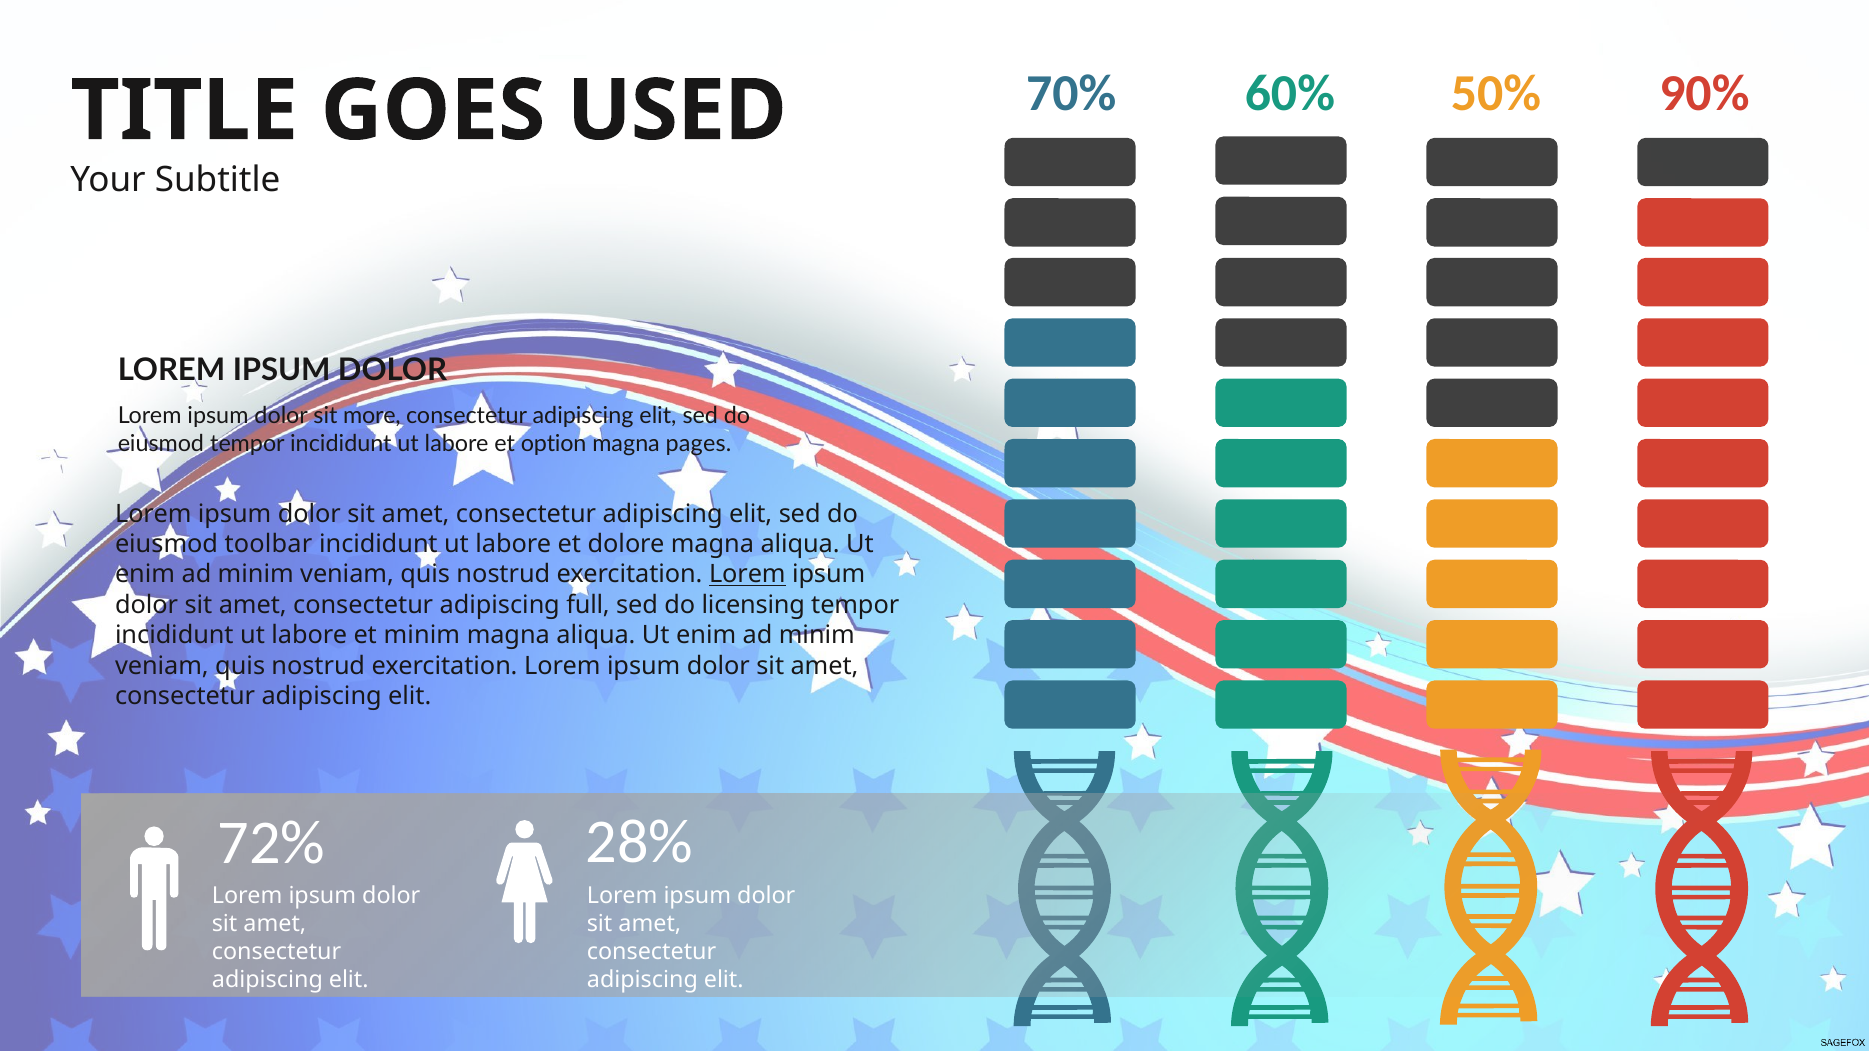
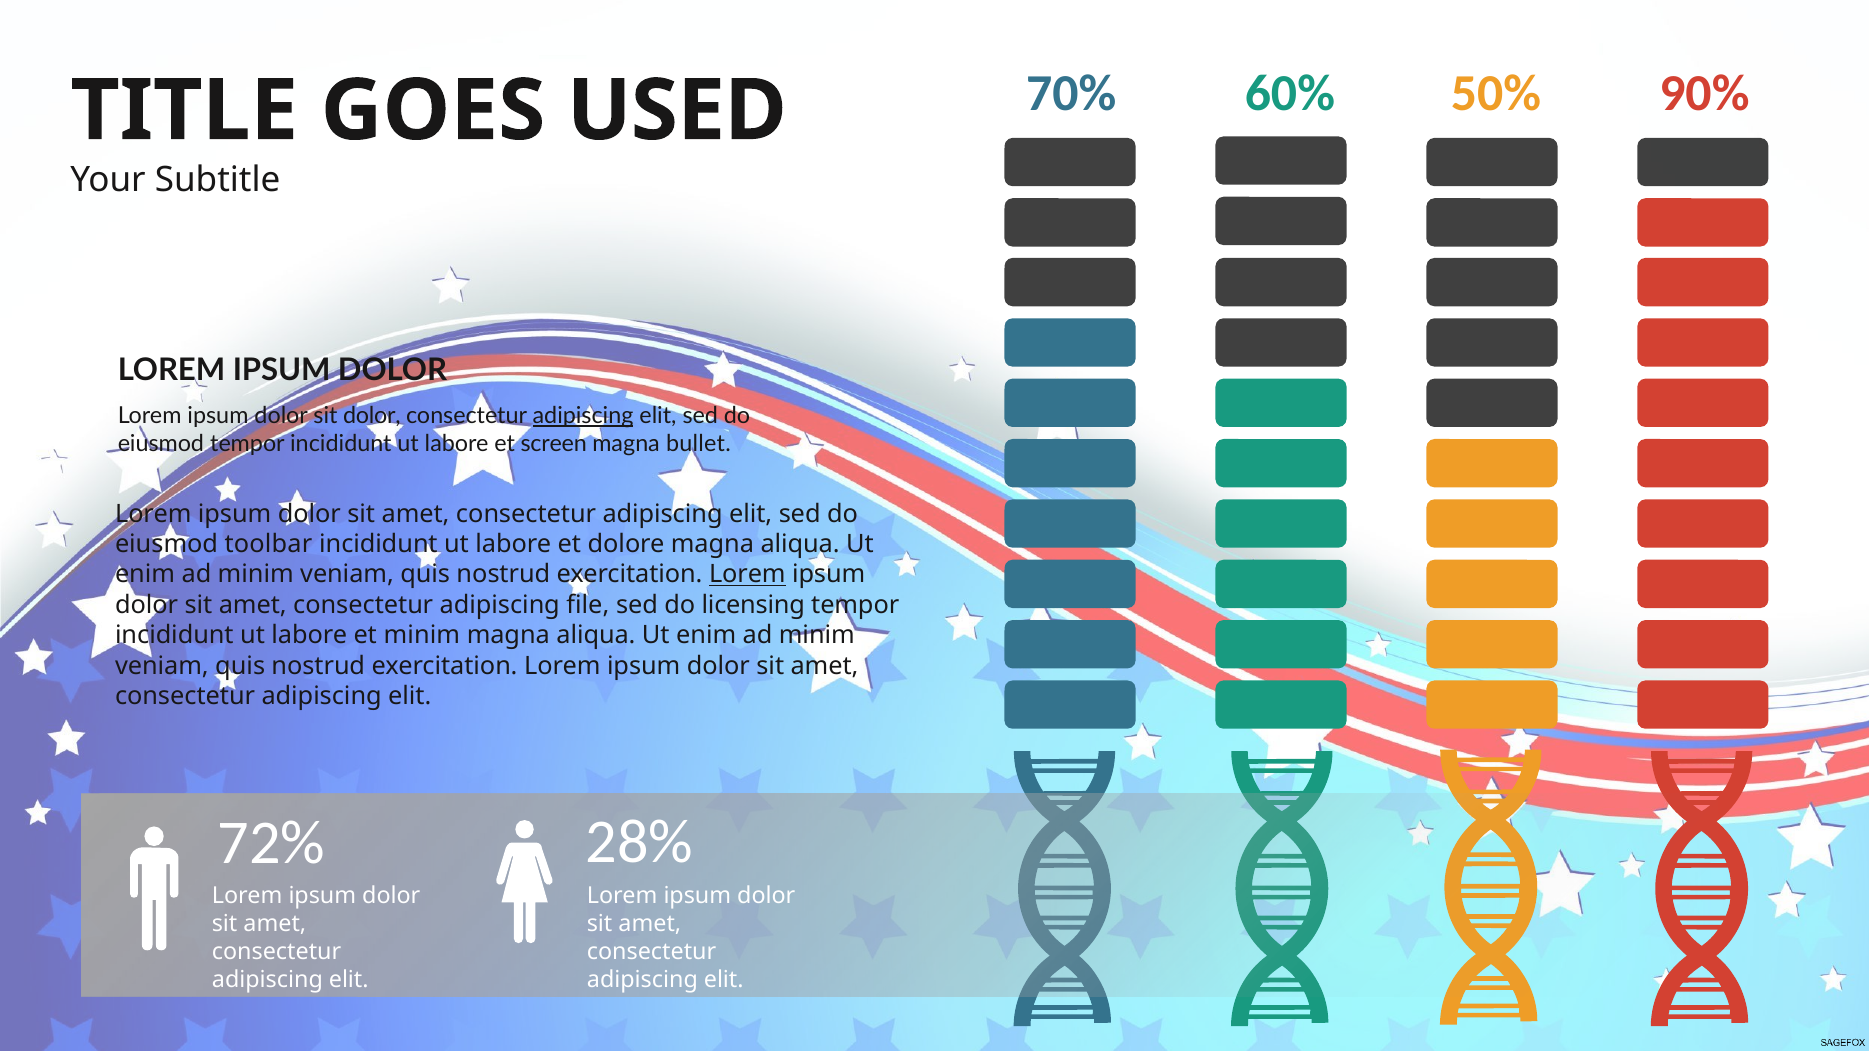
sit more: more -> dolor (372, 416)
adipiscing underline: none -> present (583, 416)
option: option -> screen (554, 444)
pages: pages -> bullet (698, 444)
full: full -> file (588, 605)
